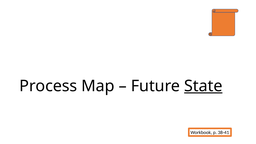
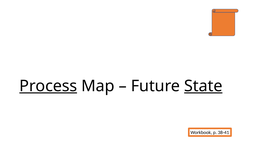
Process underline: none -> present (48, 86)
